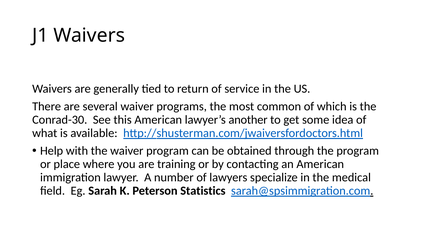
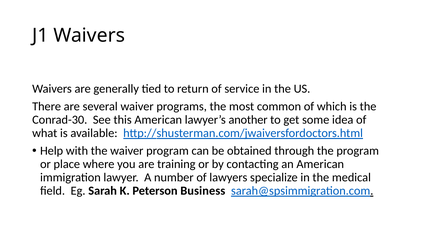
Statistics: Statistics -> Business (203, 191)
